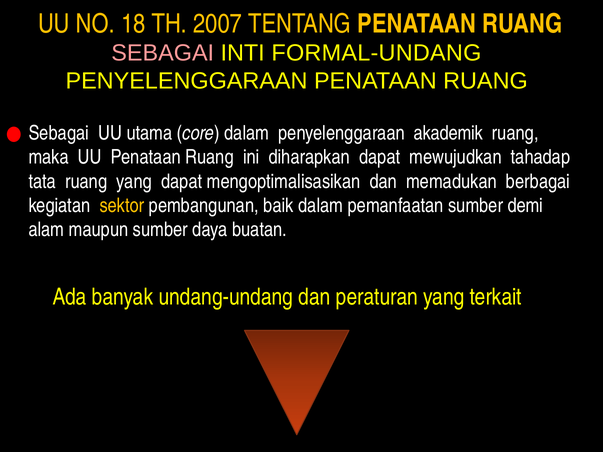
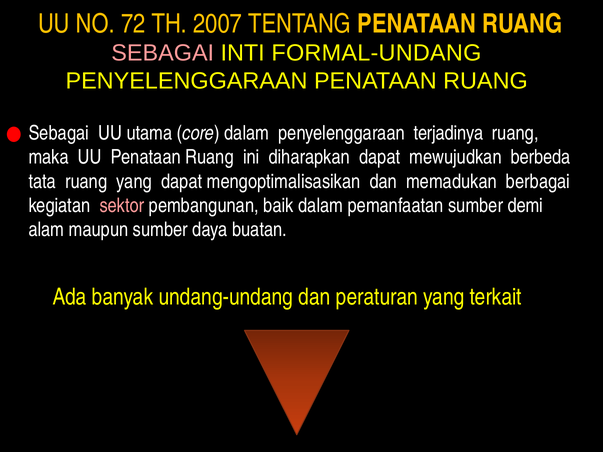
18: 18 -> 72 (133, 24)
akademik: akademik -> terjadinya (448, 133)
tahadap: tahadap -> berbeda (541, 157)
sektor colour: yellow -> pink (122, 206)
